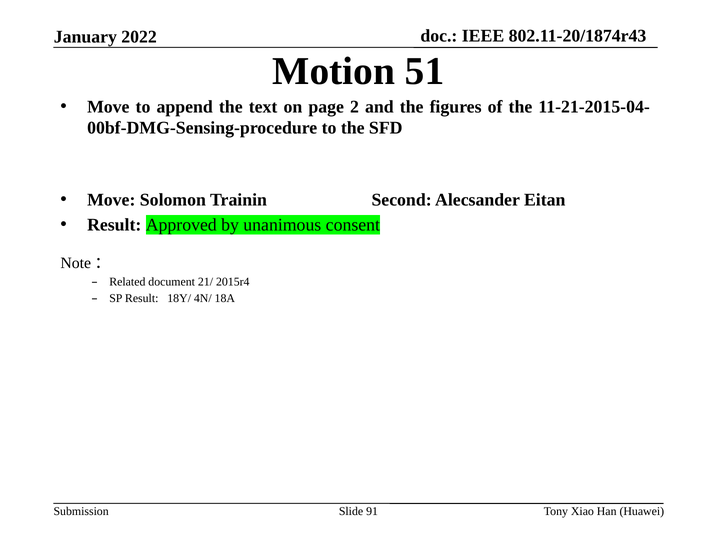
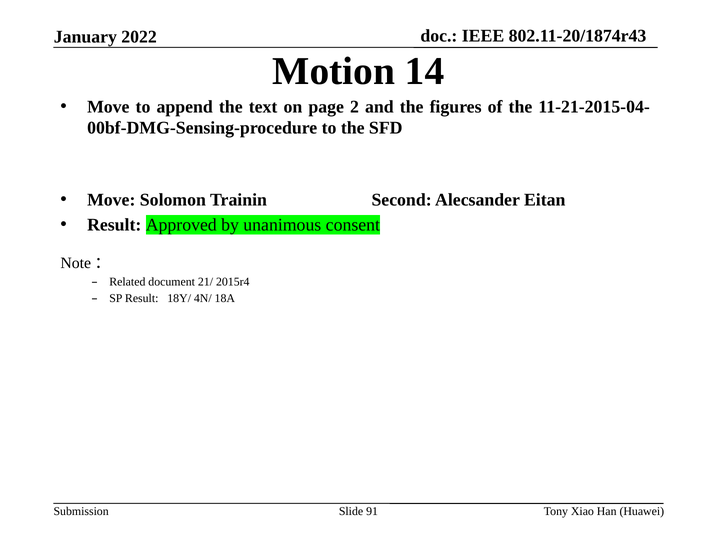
51: 51 -> 14 (425, 72)
